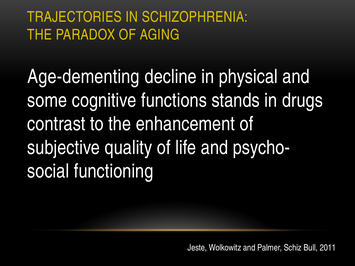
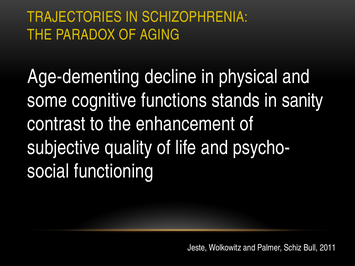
drugs: drugs -> sanity (303, 100)
